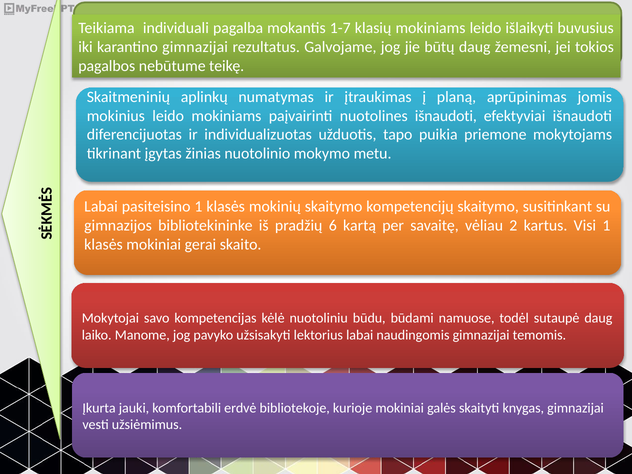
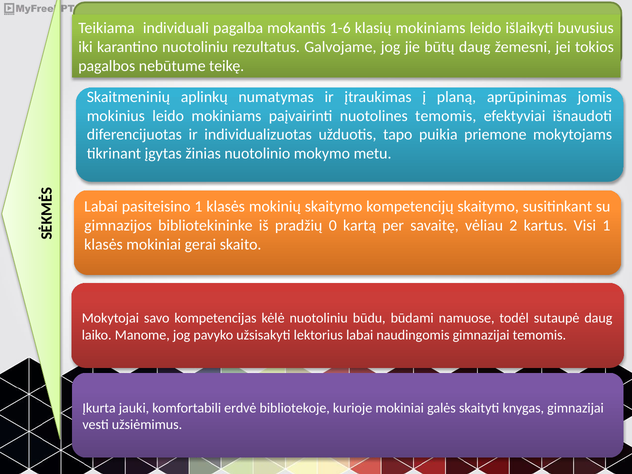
1-7: 1-7 -> 1-6 (340, 28)
karantino gimnazijai: gimnazijai -> nuotoliniu (195, 47)
nuotolines išnaudoti: išnaudoti -> temomis (446, 116)
6: 6 -> 0 (333, 225)
